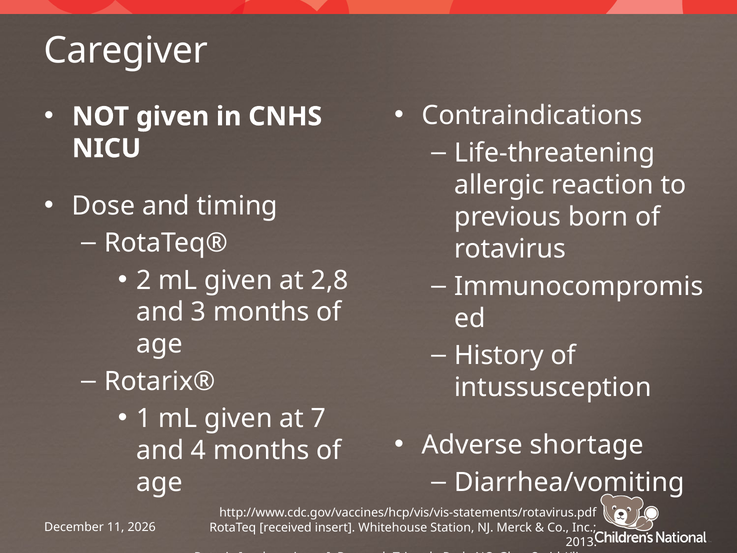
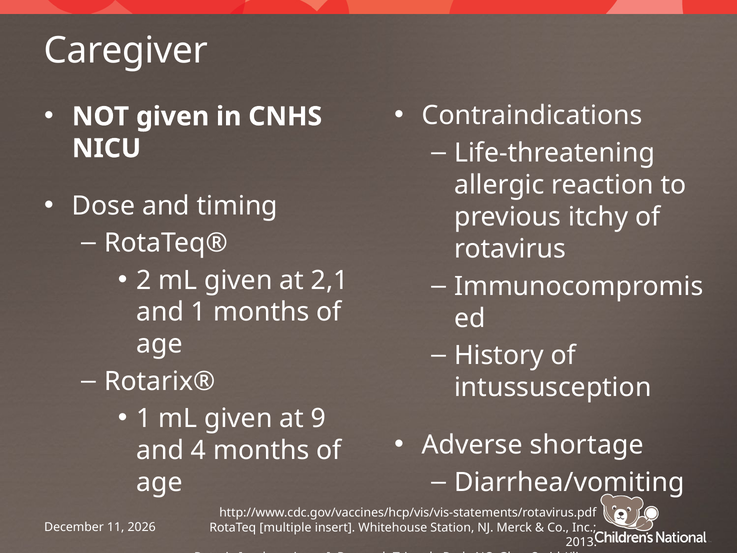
born: born -> itchy (598, 217)
2,8: 2,8 -> 2,1 (330, 280)
and 3: 3 -> 1 (199, 312)
7: 7 -> 9 (318, 418)
received: received -> multiple (285, 527)
